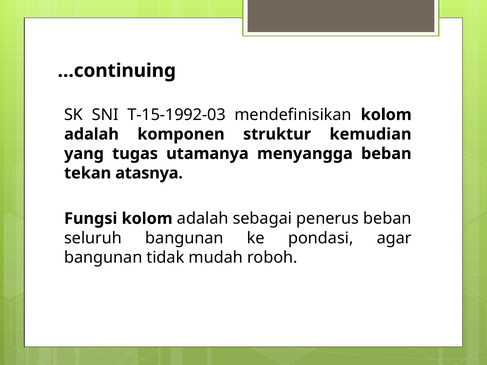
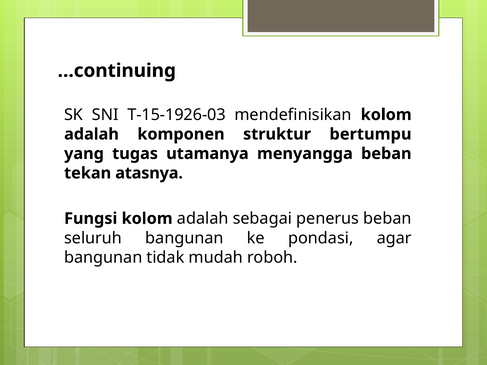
T-15-1992-03: T-15-1992-03 -> T-15-1926-03 (177, 115)
kemudian: kemudian -> bertumpu (371, 134)
